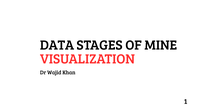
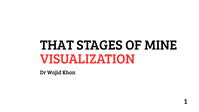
DATA: DATA -> THAT (57, 45)
